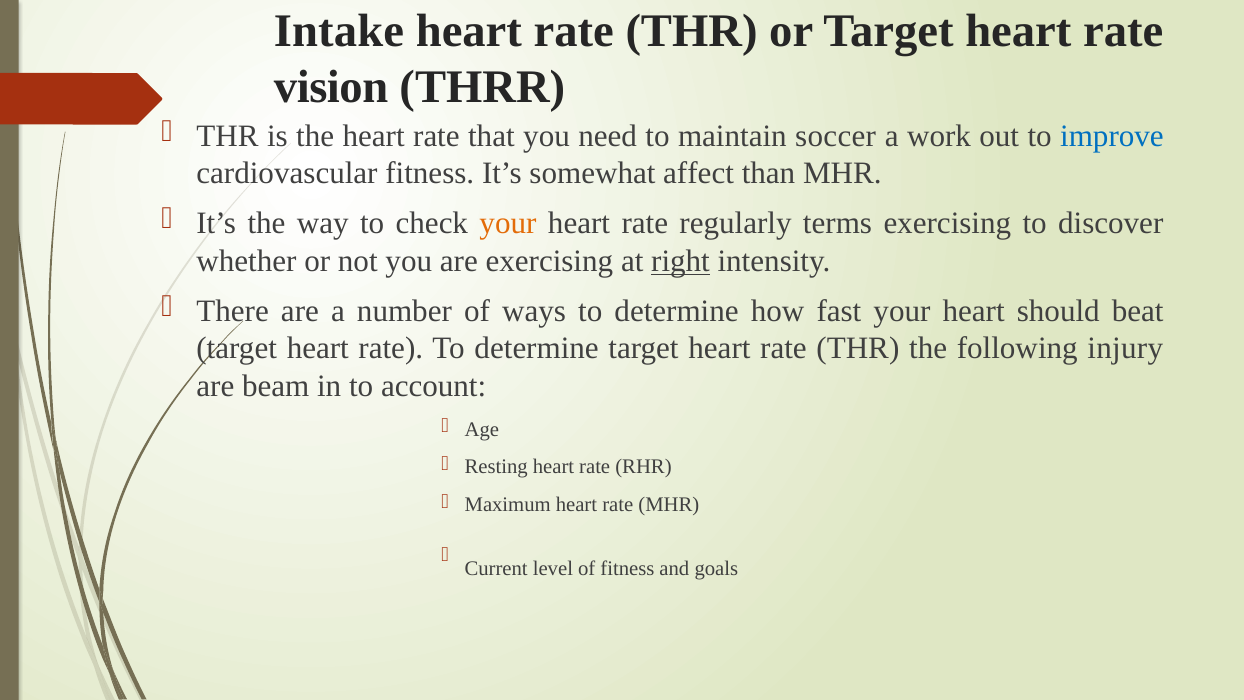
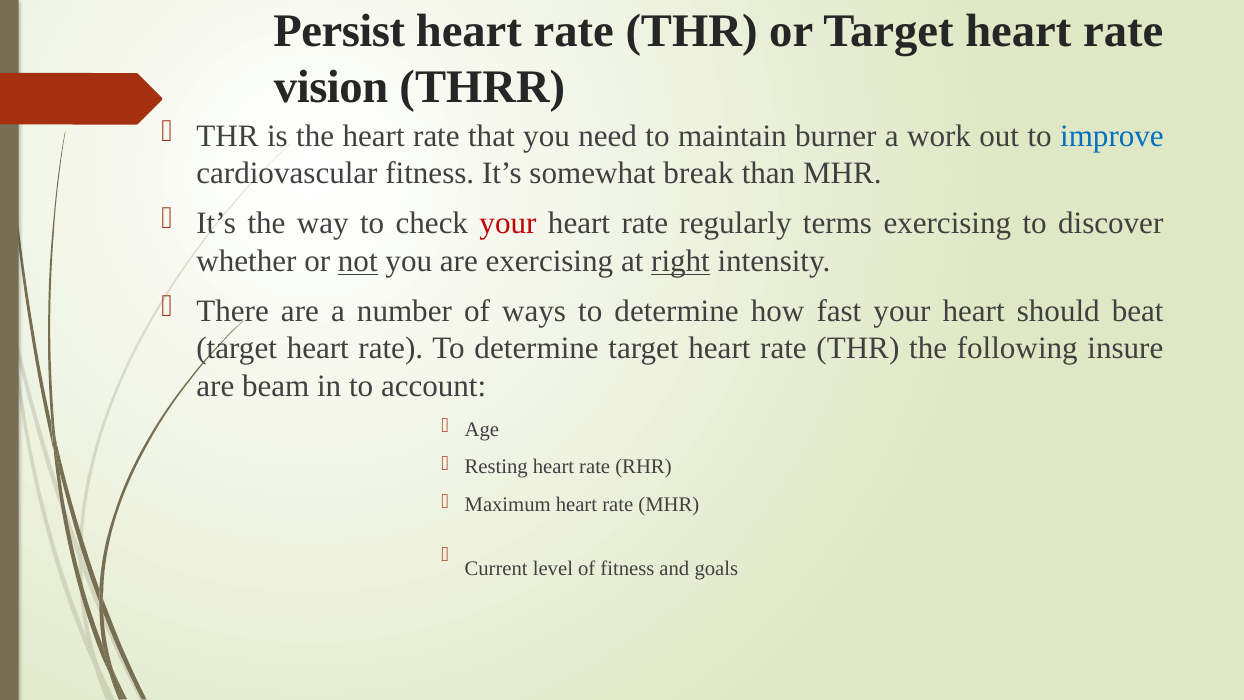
Intake: Intake -> Persist (339, 31)
soccer: soccer -> burner (836, 136)
affect: affect -> break (698, 173)
your colour: orange -> red (508, 224)
not underline: none -> present (358, 261)
injury: injury -> insure (1125, 349)
